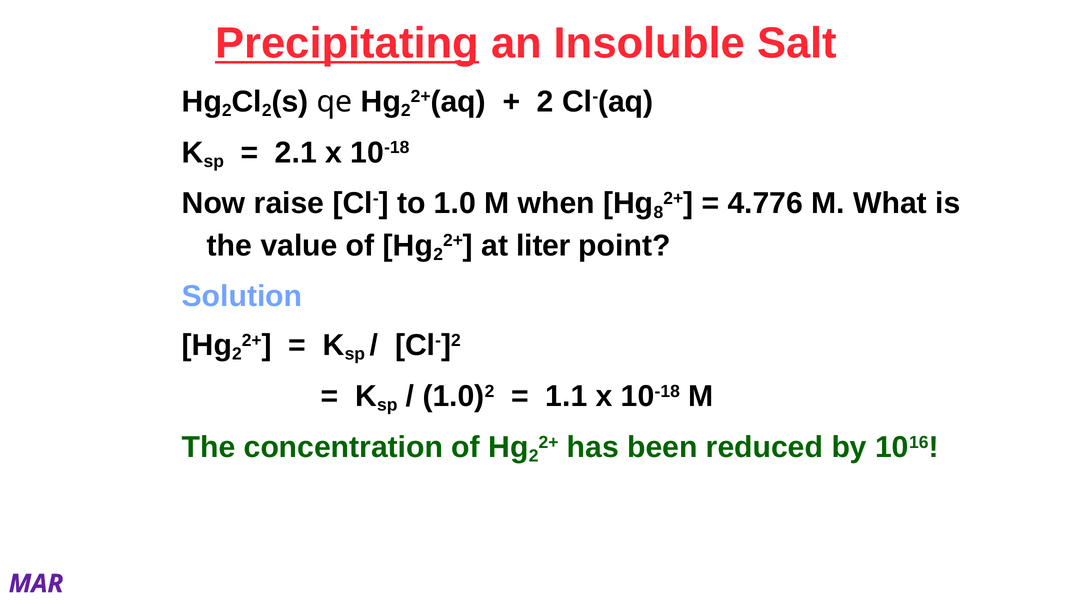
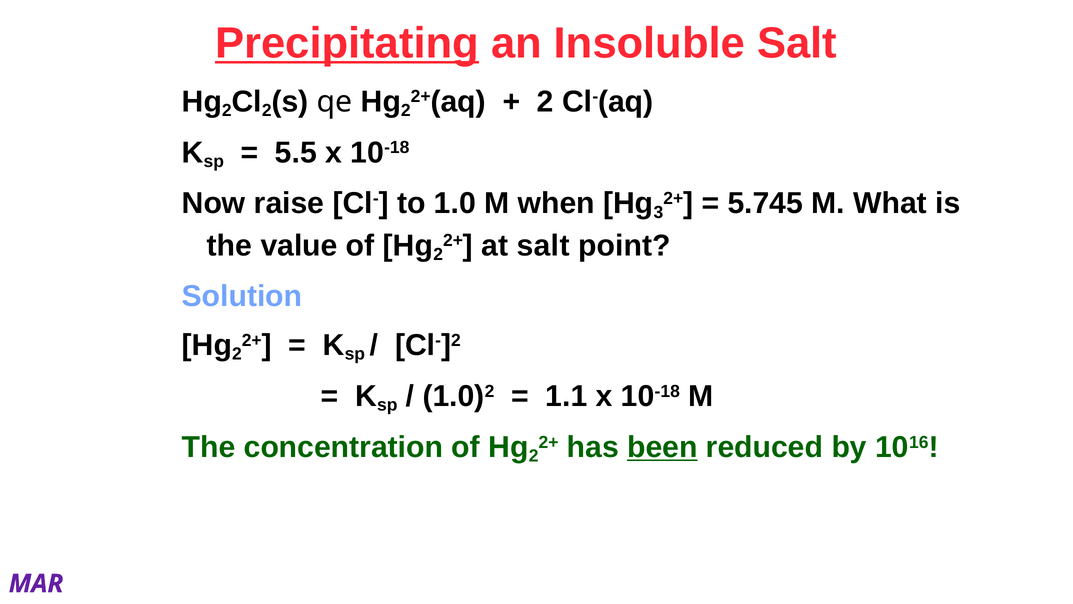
2.1: 2.1 -> 5.5 (296, 152)
8: 8 -> 3 (658, 212)
4.776: 4.776 -> 5.745 (765, 203)
at liter: liter -> salt (543, 245)
been underline: none -> present (662, 447)
